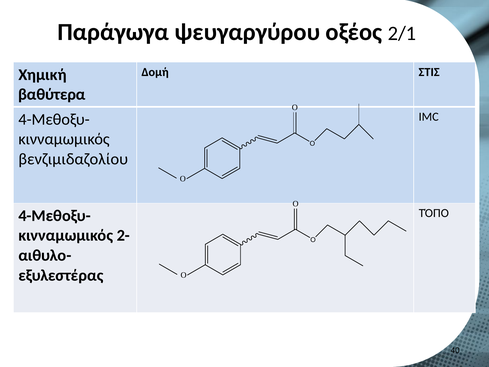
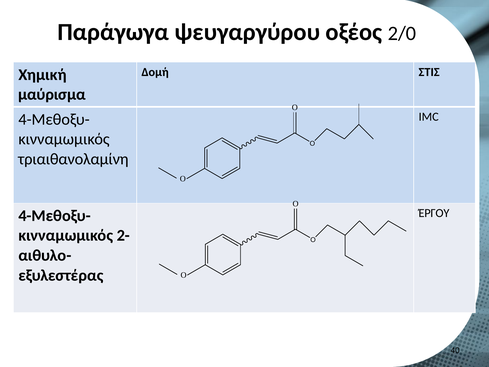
2/1: 2/1 -> 2/0 (402, 34)
βαθύτερα: βαθύτερα -> μαύρισμα (52, 94)
βενζιμιδαζολίου: βενζιμιδαζολίου -> τριαιθανολαμίνη (73, 159)
ΤΌΠΟ: ΤΌΠΟ -> ΈΡΓΟΥ (434, 213)
